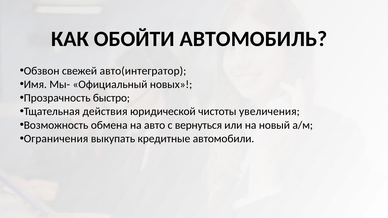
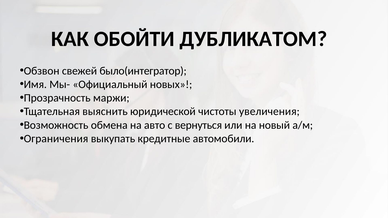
АВТОМОБИЛЬ: АВТОМОБИЛЬ -> ДУБЛИКАТОМ (253, 39)
авто(интегратор: авто(интегратор -> было(интегратор (143, 71)
быстро: быстро -> маржи (111, 98)
действия: действия -> выяснить (105, 112)
